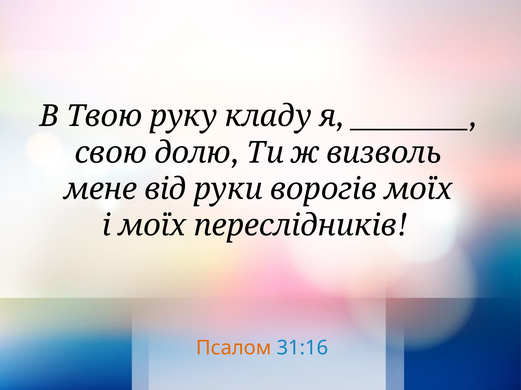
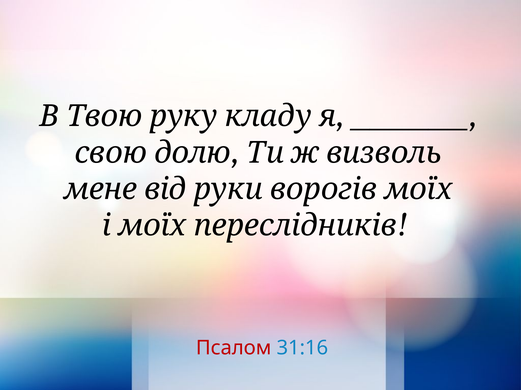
Псалом colour: orange -> red (234, 348)
